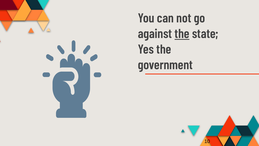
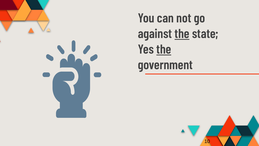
the underline: none -> present (164, 49)
